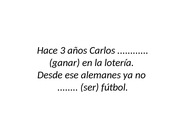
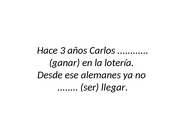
fútbol: fútbol -> llegar (115, 87)
